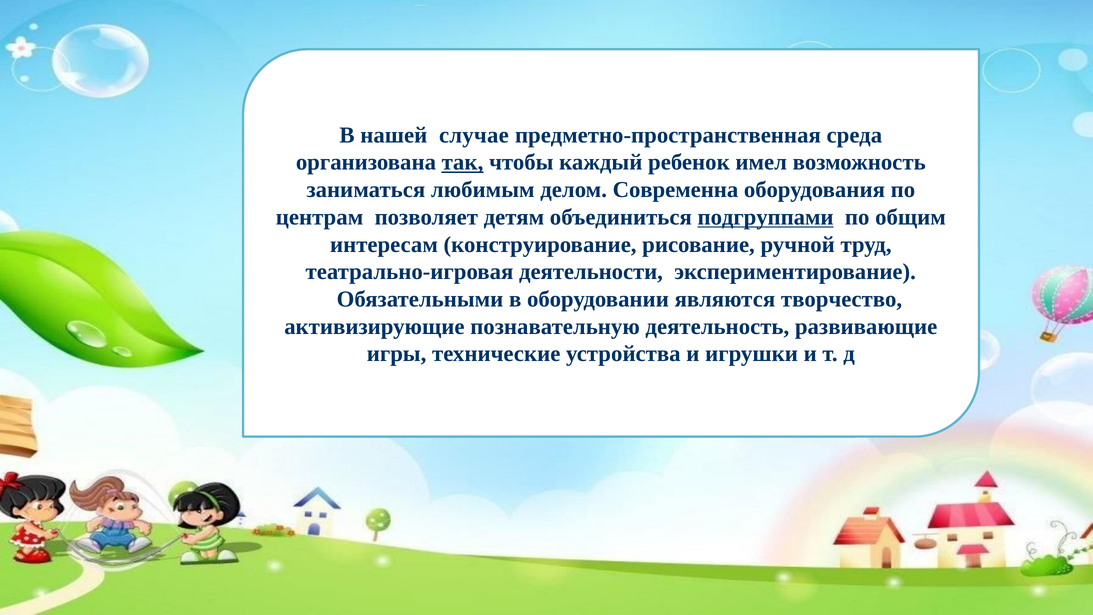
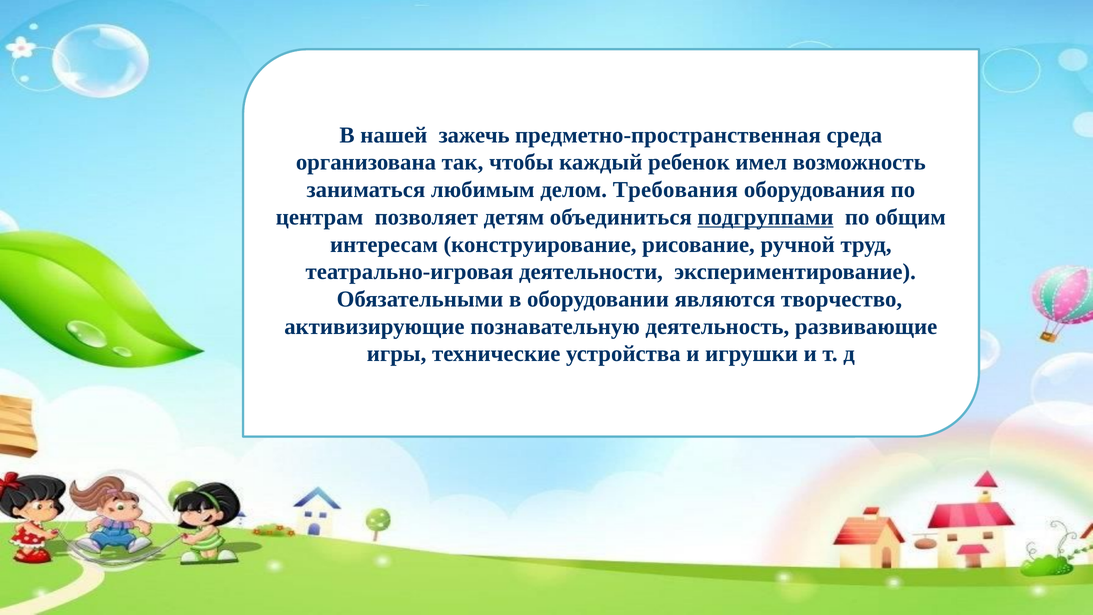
случае: случае -> зажечь (474, 135)
так underline: present -> none (463, 162)
Современна: Современна -> Требования (675, 190)
